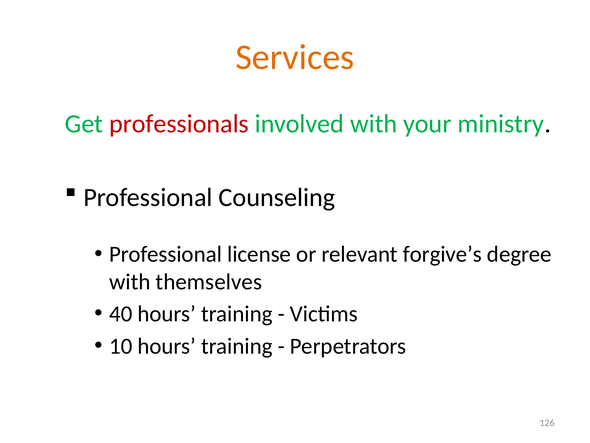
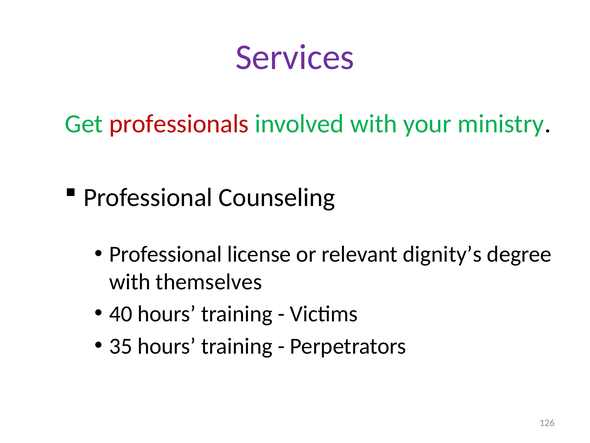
Services colour: orange -> purple (295, 57)
forgive’s: forgive’s -> dignity’s (442, 254)
10: 10 -> 35 (121, 346)
